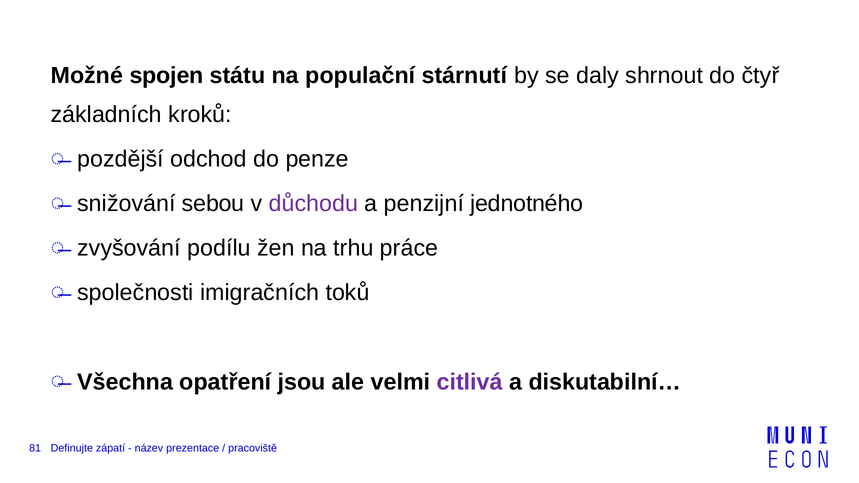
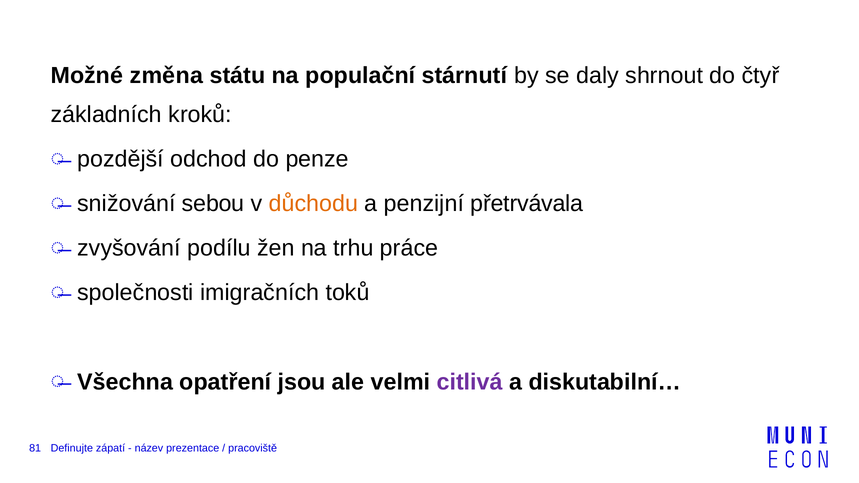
spojen: spojen -> změna (166, 76)
důchodu colour: purple -> orange (313, 204)
jednotného: jednotného -> přetrvávala (527, 204)
